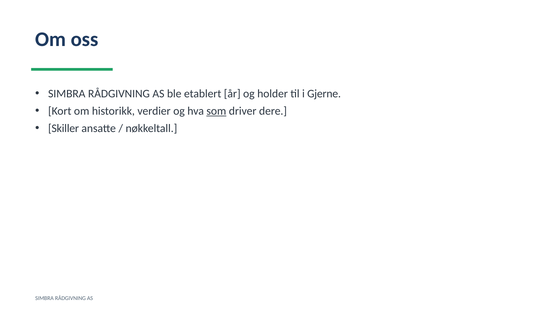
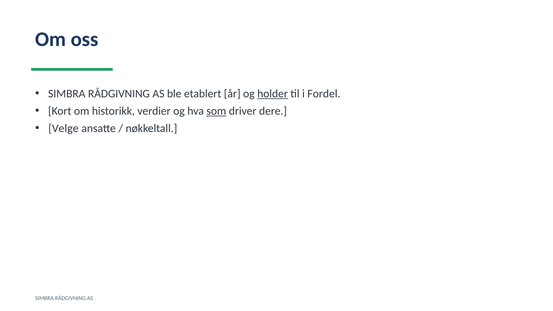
holder underline: none -> present (273, 94)
Gjerne: Gjerne -> Fordel (324, 94)
Skiller: Skiller -> Velge (63, 128)
